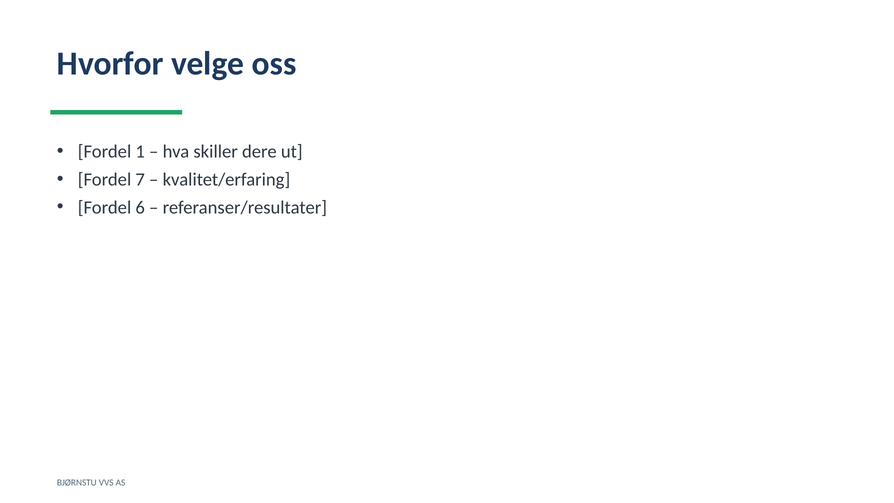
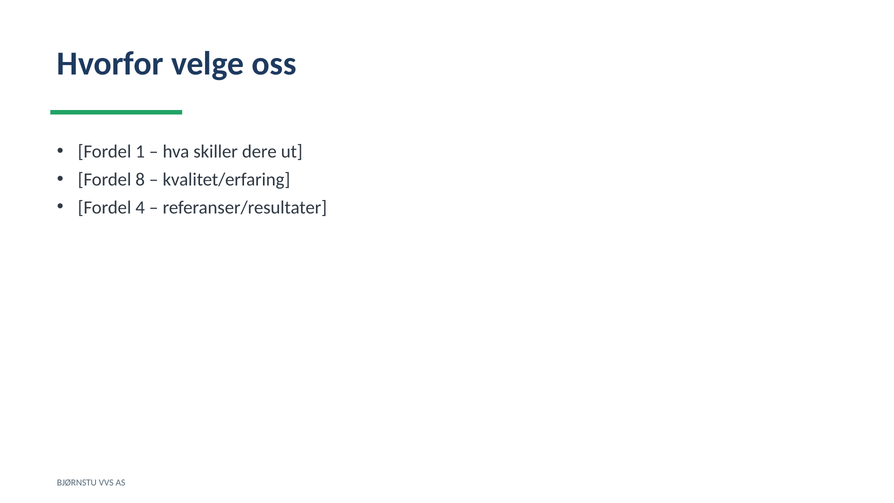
7: 7 -> 8 (140, 179)
6: 6 -> 4 (140, 207)
